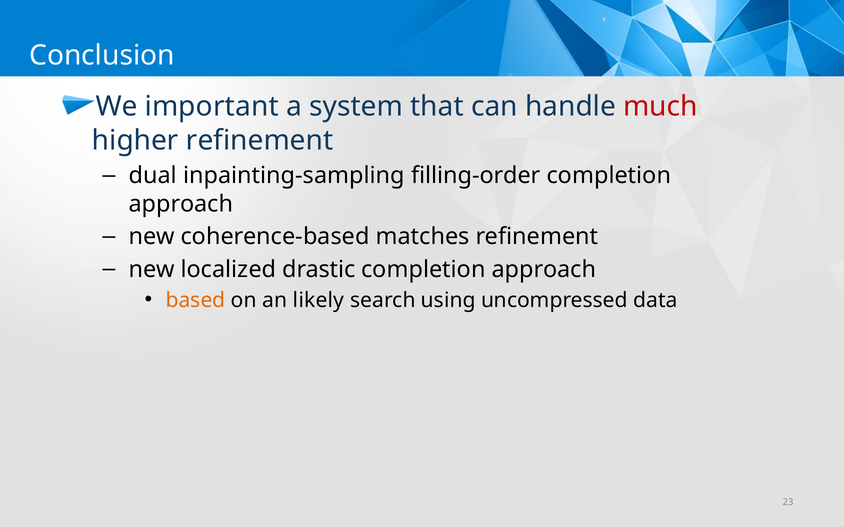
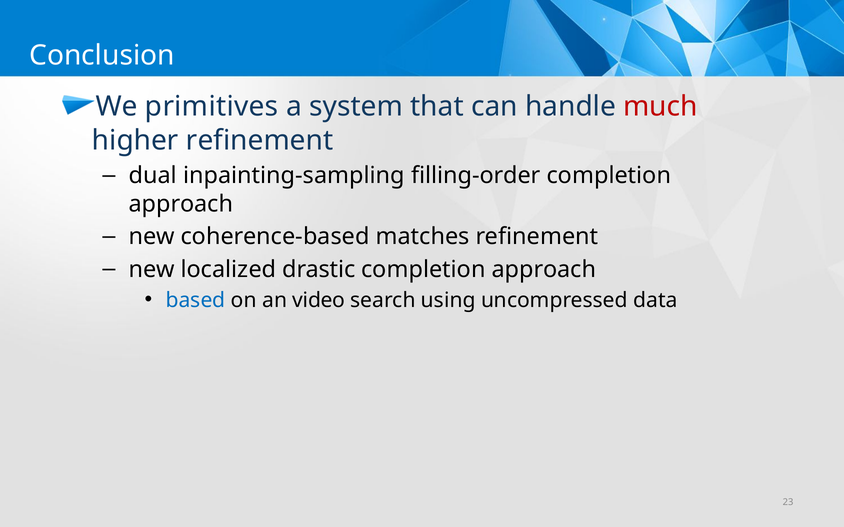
important: important -> primitives (212, 107)
based colour: orange -> blue (196, 300)
likely: likely -> video (319, 300)
